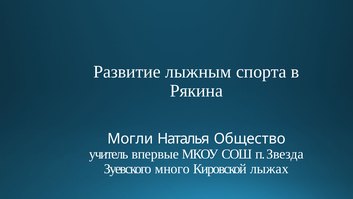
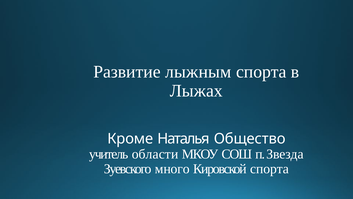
Рякина: Рякина -> Лыжах (196, 91)
Могли: Могли -> Кроме (130, 138)
впервые: впервые -> области (155, 154)
Кировской лыжах: лыжах -> спорта (269, 168)
